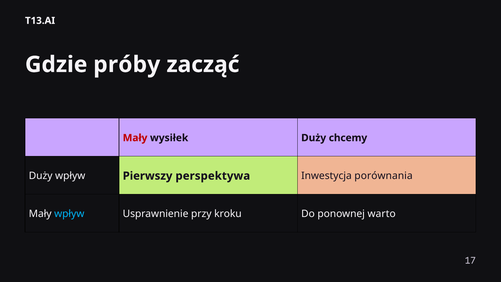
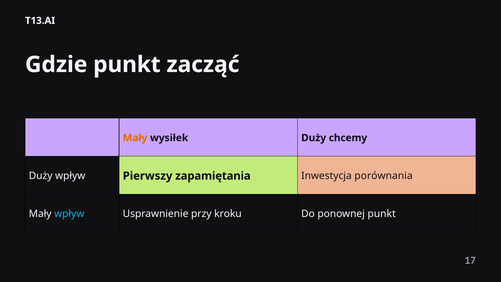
Gdzie próby: próby -> punkt (127, 65)
Mały colour: red -> orange (135, 138)
perspektywa: perspektywa -> zapamiętania (213, 176)
ponownej warto: warto -> punkt (382, 214)
